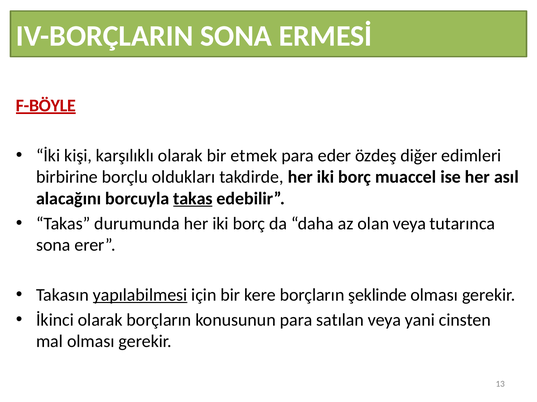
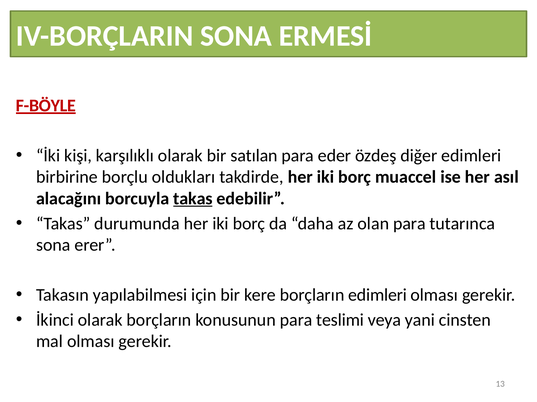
etmek: etmek -> satılan (254, 156)
olan veya: veya -> para (409, 224)
yapılabilmesi underline: present -> none (140, 295)
borçların şeklinde: şeklinde -> edimleri (378, 295)
satılan: satılan -> teslimi (340, 321)
